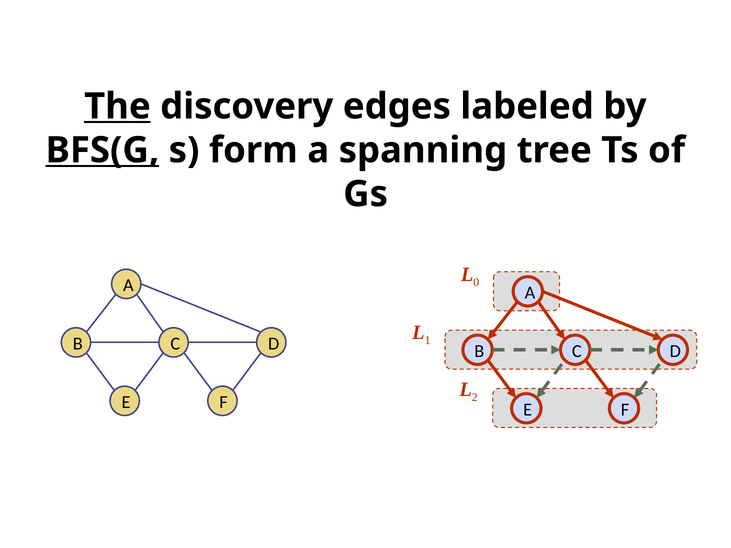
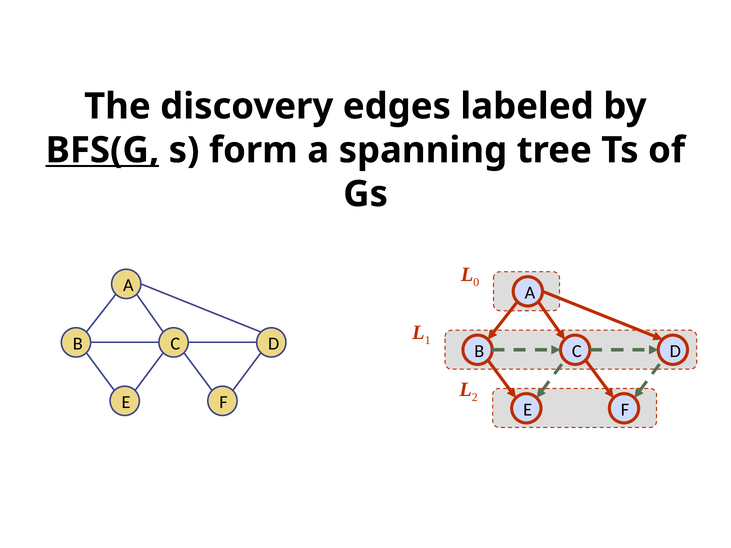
The underline: present -> none (117, 106)
